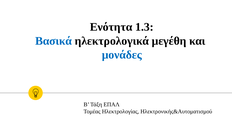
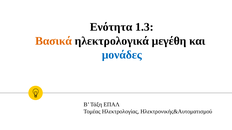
Βασικά colour: blue -> orange (54, 41)
